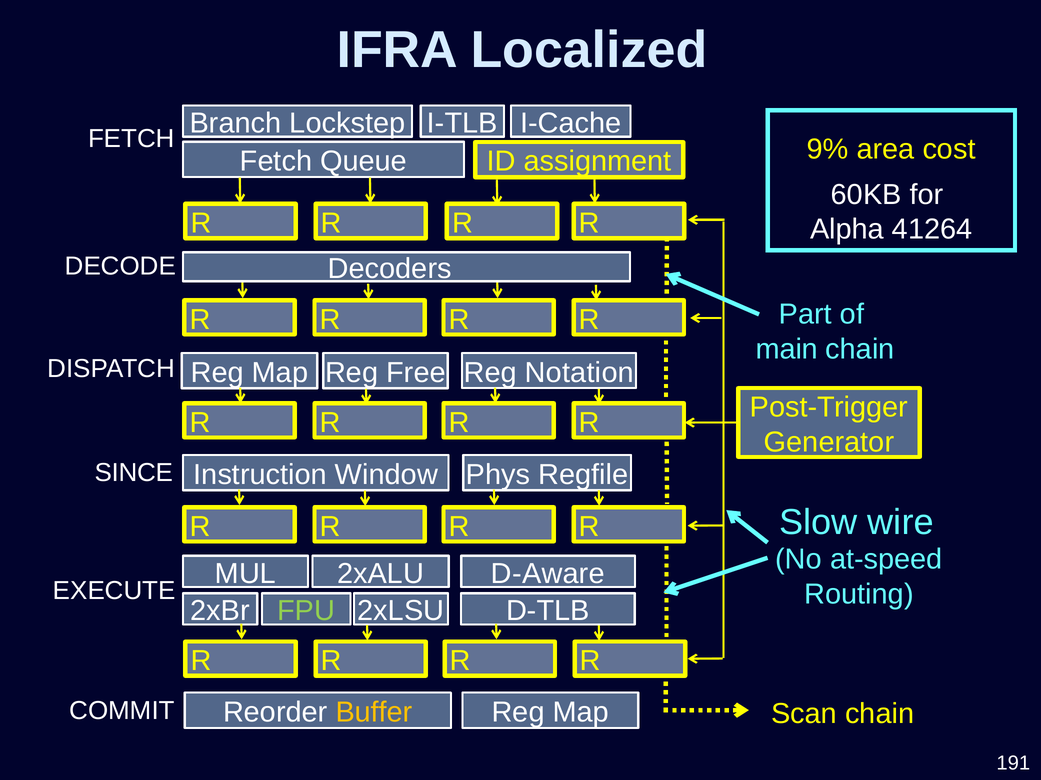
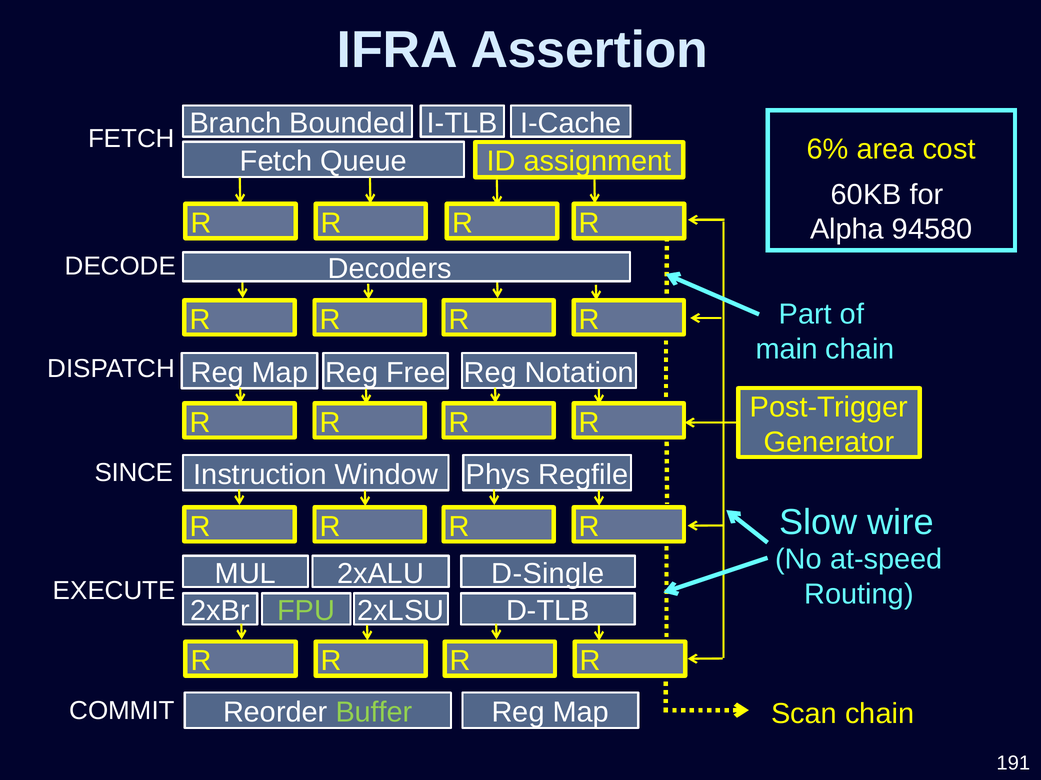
Localized: Localized -> Assertion (589, 50)
Lockstep: Lockstep -> Bounded (347, 123)
9%: 9% -> 6% (828, 150)
41264: 41264 -> 94580 (932, 229)
D-Aware: D-Aware -> D-Single (548, 574)
Buffer colour: yellow -> light green (374, 713)
